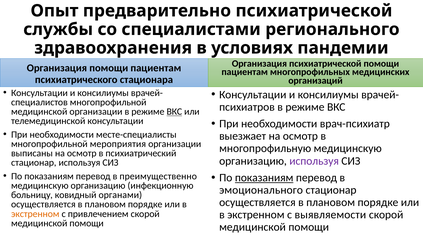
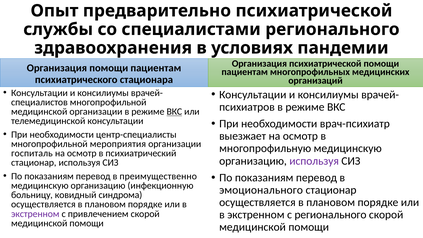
месте-специалисты: месте-специалисты -> центр-специалисты (136, 134)
выписаны: выписаны -> госпиталь (32, 153)
показаниям underline: present -> none (264, 178)
органами: органами -> синдрома (120, 195)
экстренном colour: orange -> purple (35, 214)
с выявляемости: выявляемости -> регионального (331, 215)
